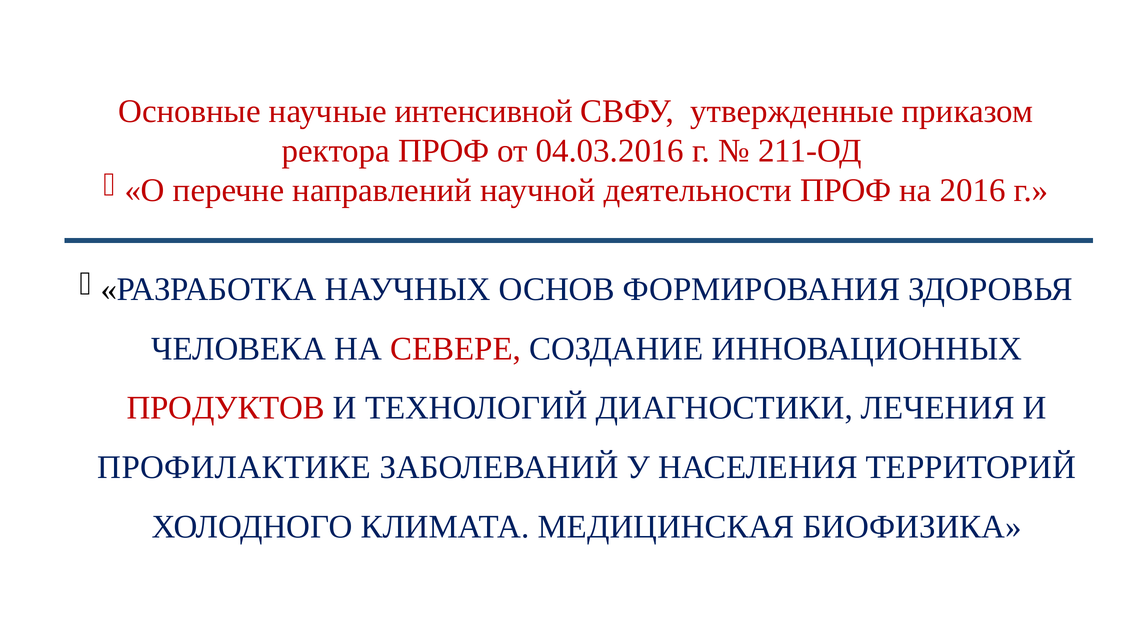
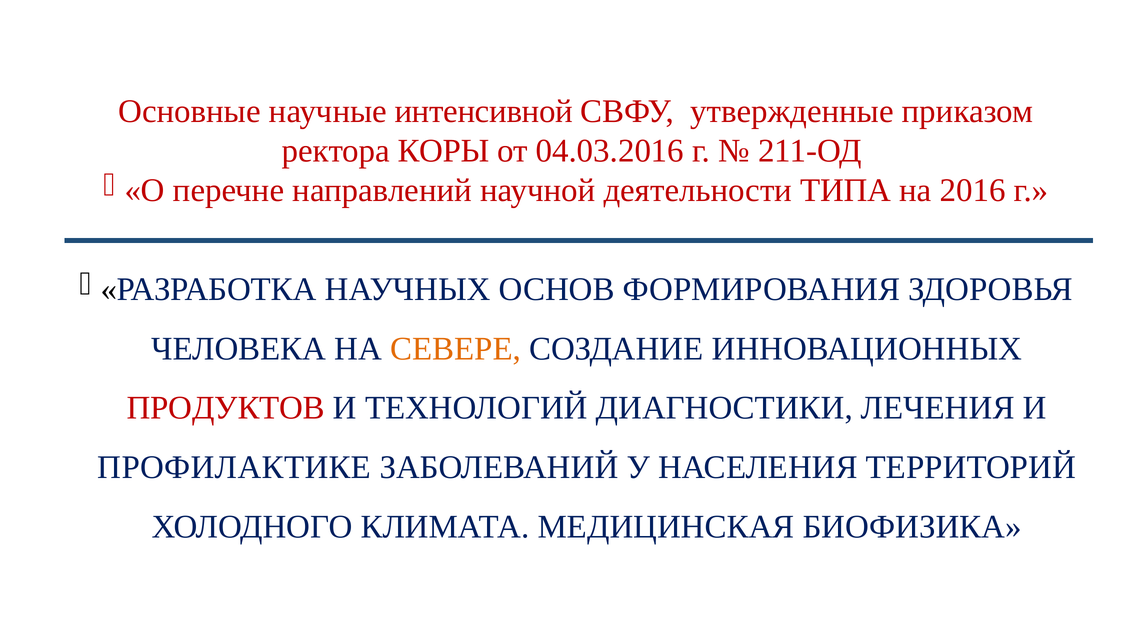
ректора ПРОФ: ПРОФ -> КОРЫ (444, 151)
деятельности ПРОФ: ПРОФ -> ТИПА (846, 190)
СЕВЕРЕ colour: red -> orange (456, 349)
